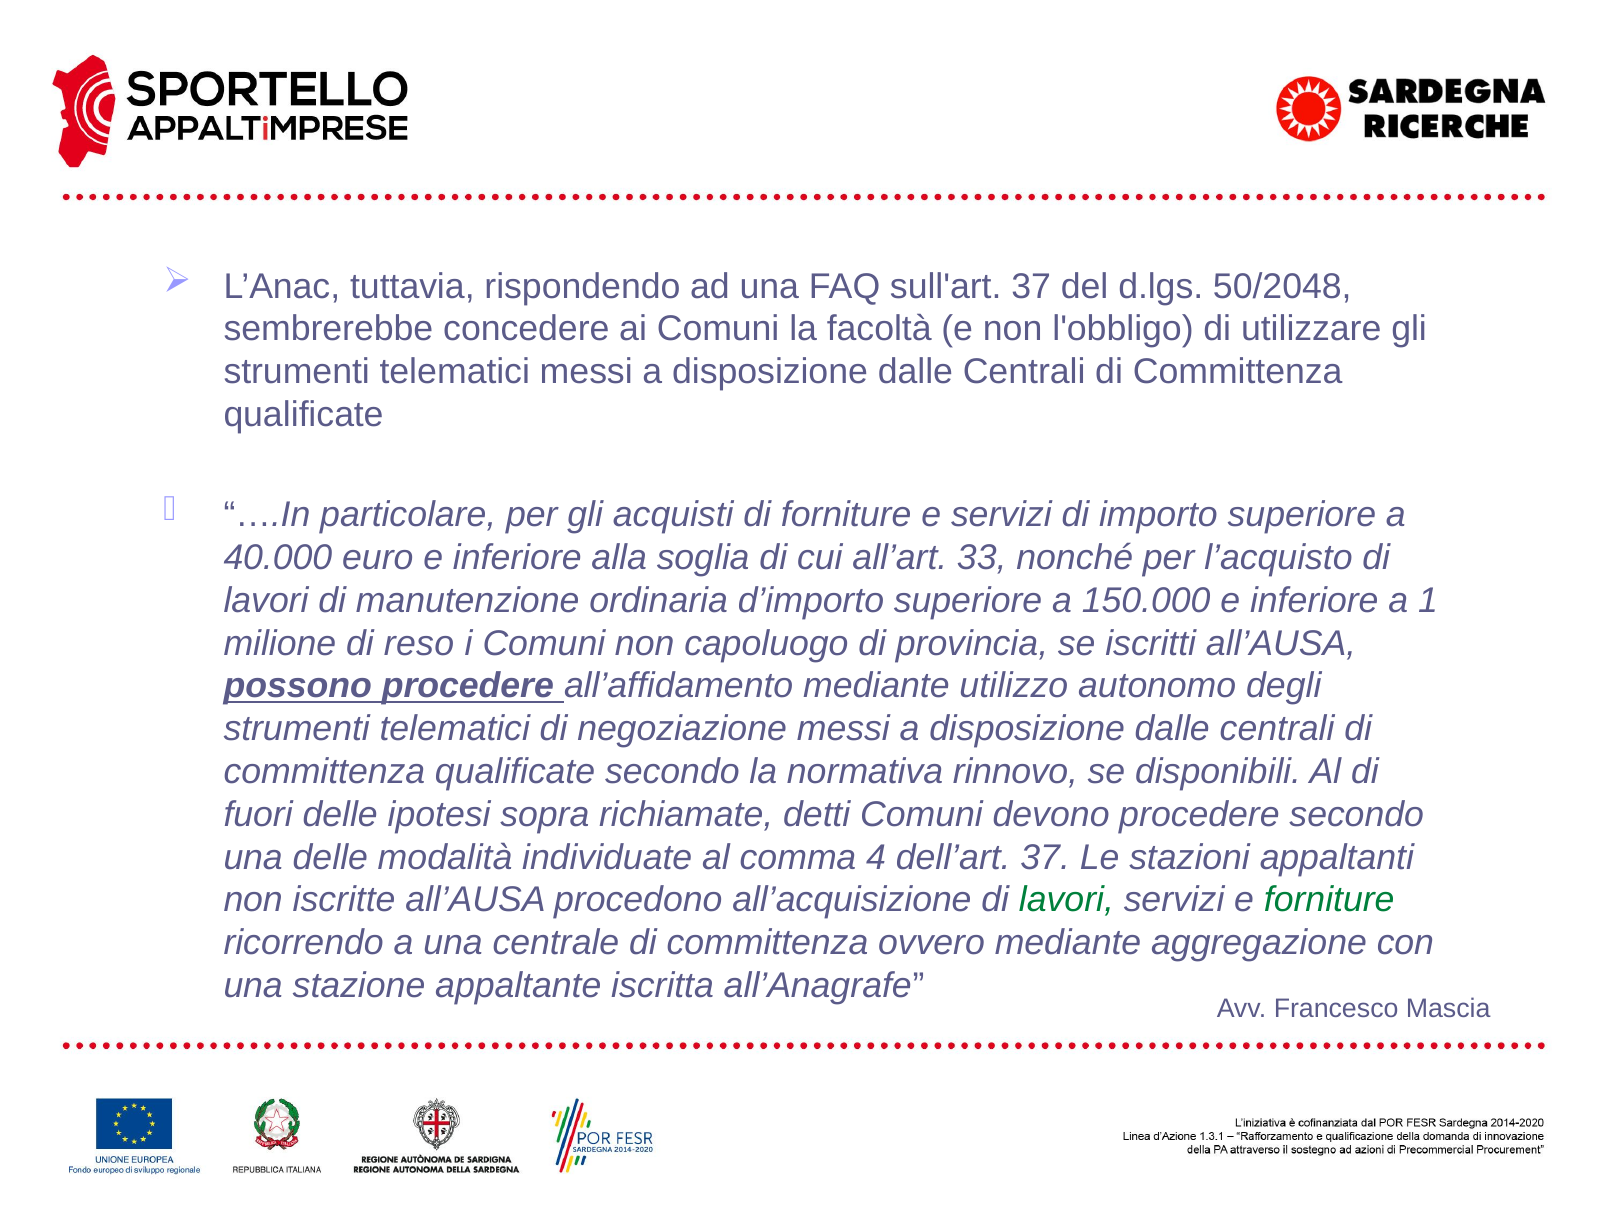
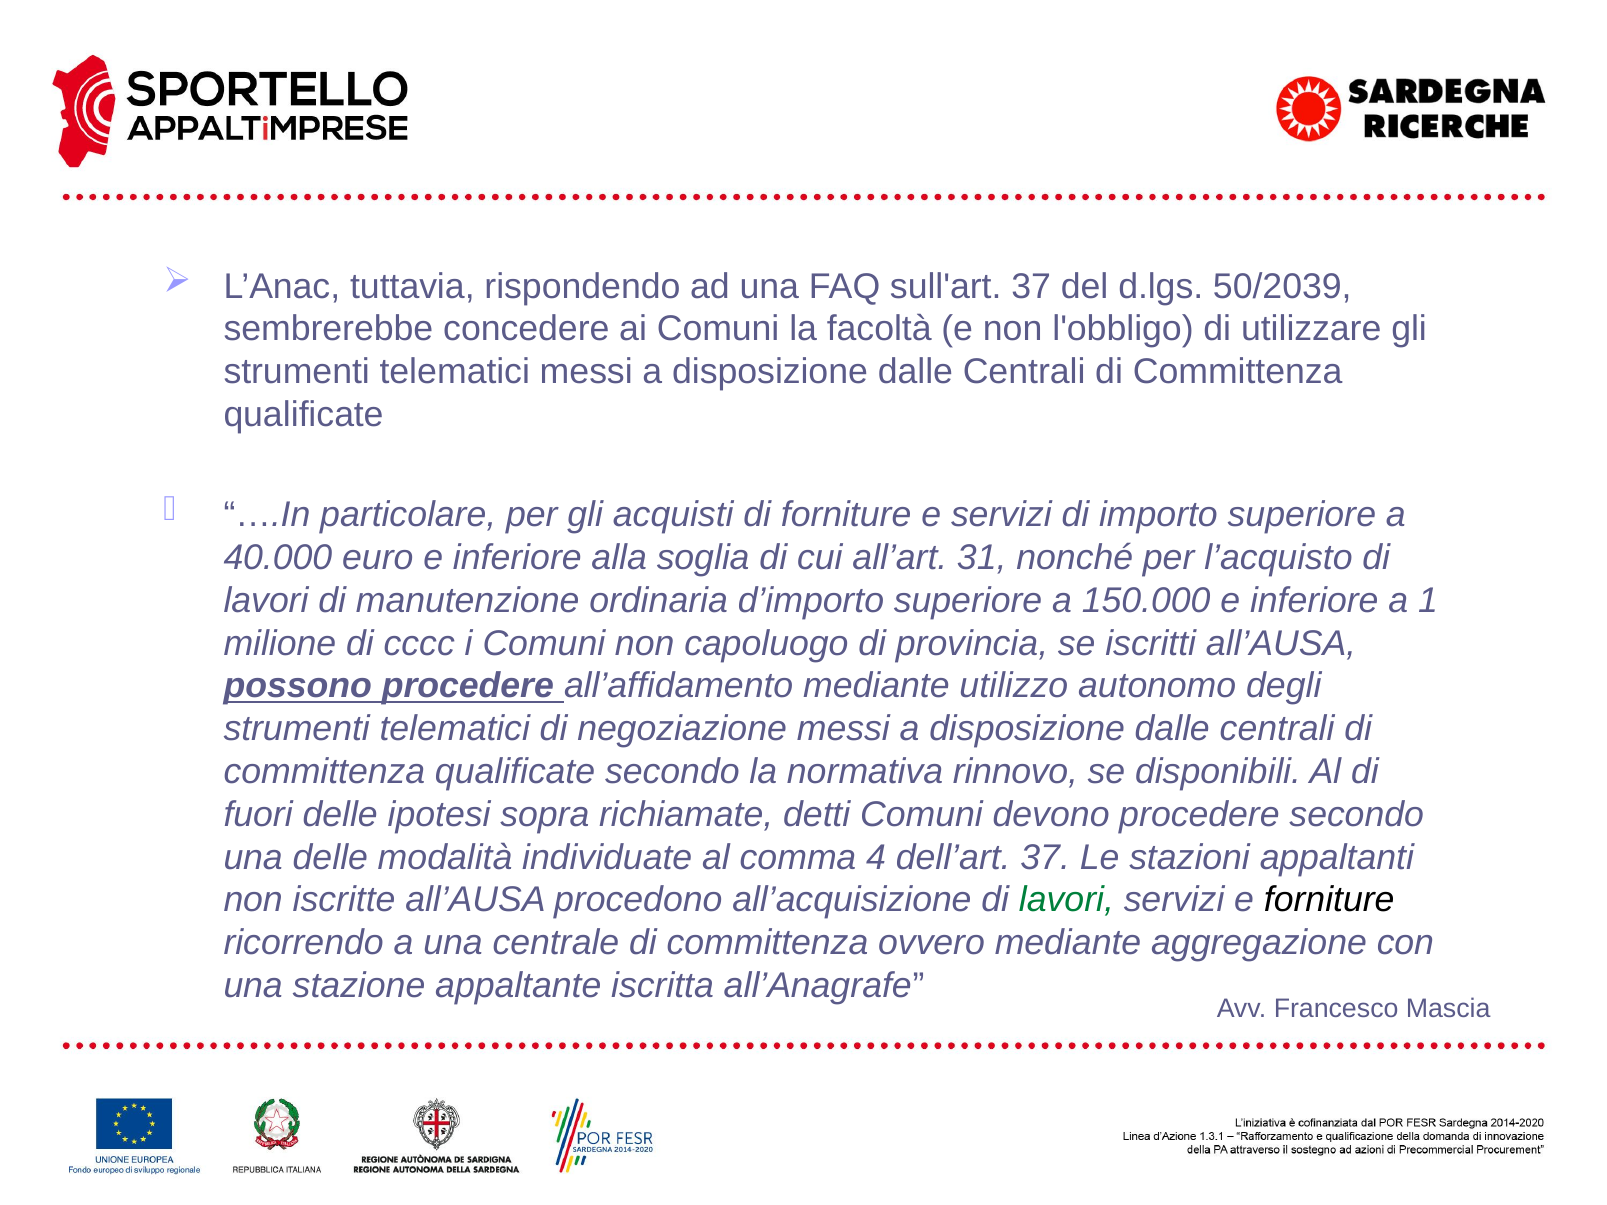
50/2048: 50/2048 -> 50/2039 (1282, 286)
33: 33 -> 31 (982, 558)
reso: reso -> cccc (419, 643)
forniture colour: green -> black (1329, 900)
